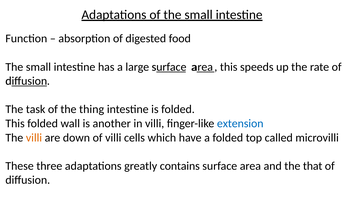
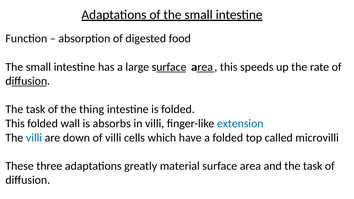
another: another -> absorbs (112, 124)
villi colour: orange -> blue (34, 138)
contains: contains -> material (180, 166)
and the that: that -> task (313, 166)
